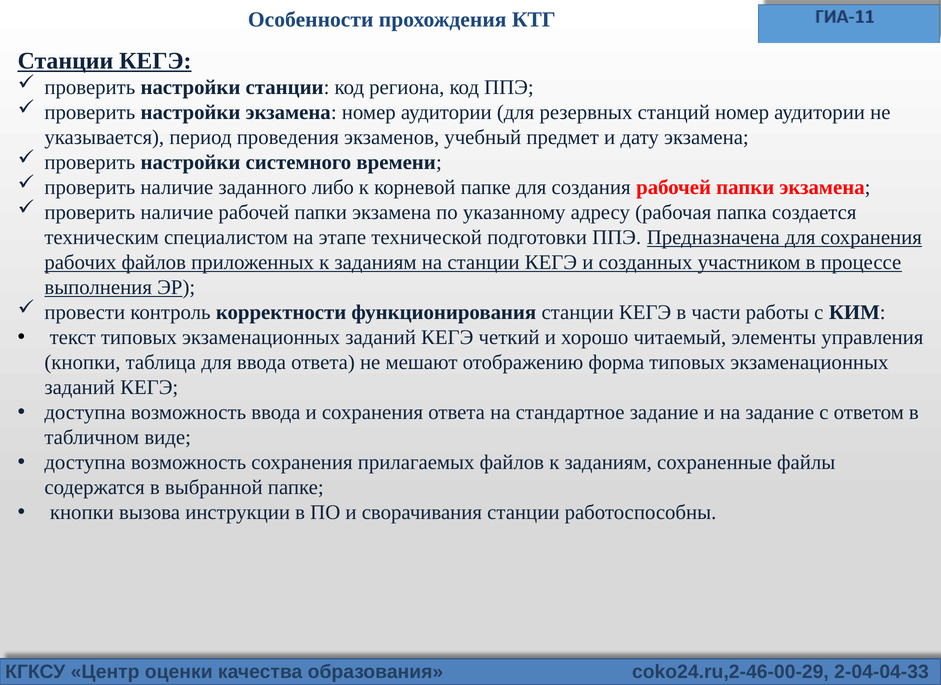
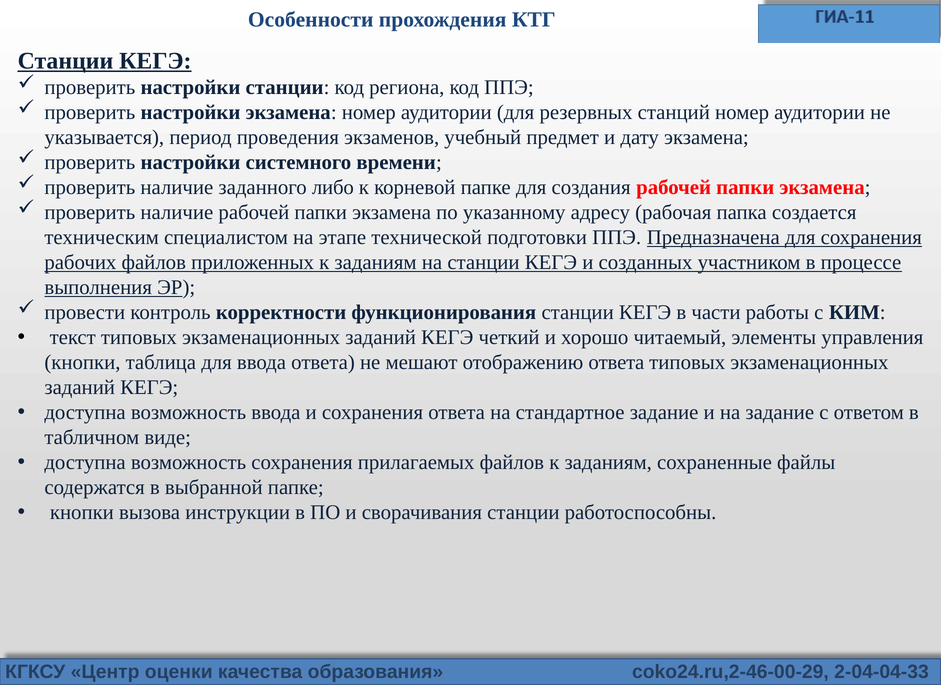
отображению форма: форма -> ответа (616, 362)
